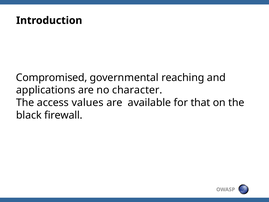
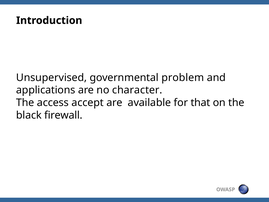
Compromised: Compromised -> Unsupervised (52, 77)
reaching: reaching -> problem (183, 77)
values: values -> accept (88, 103)
